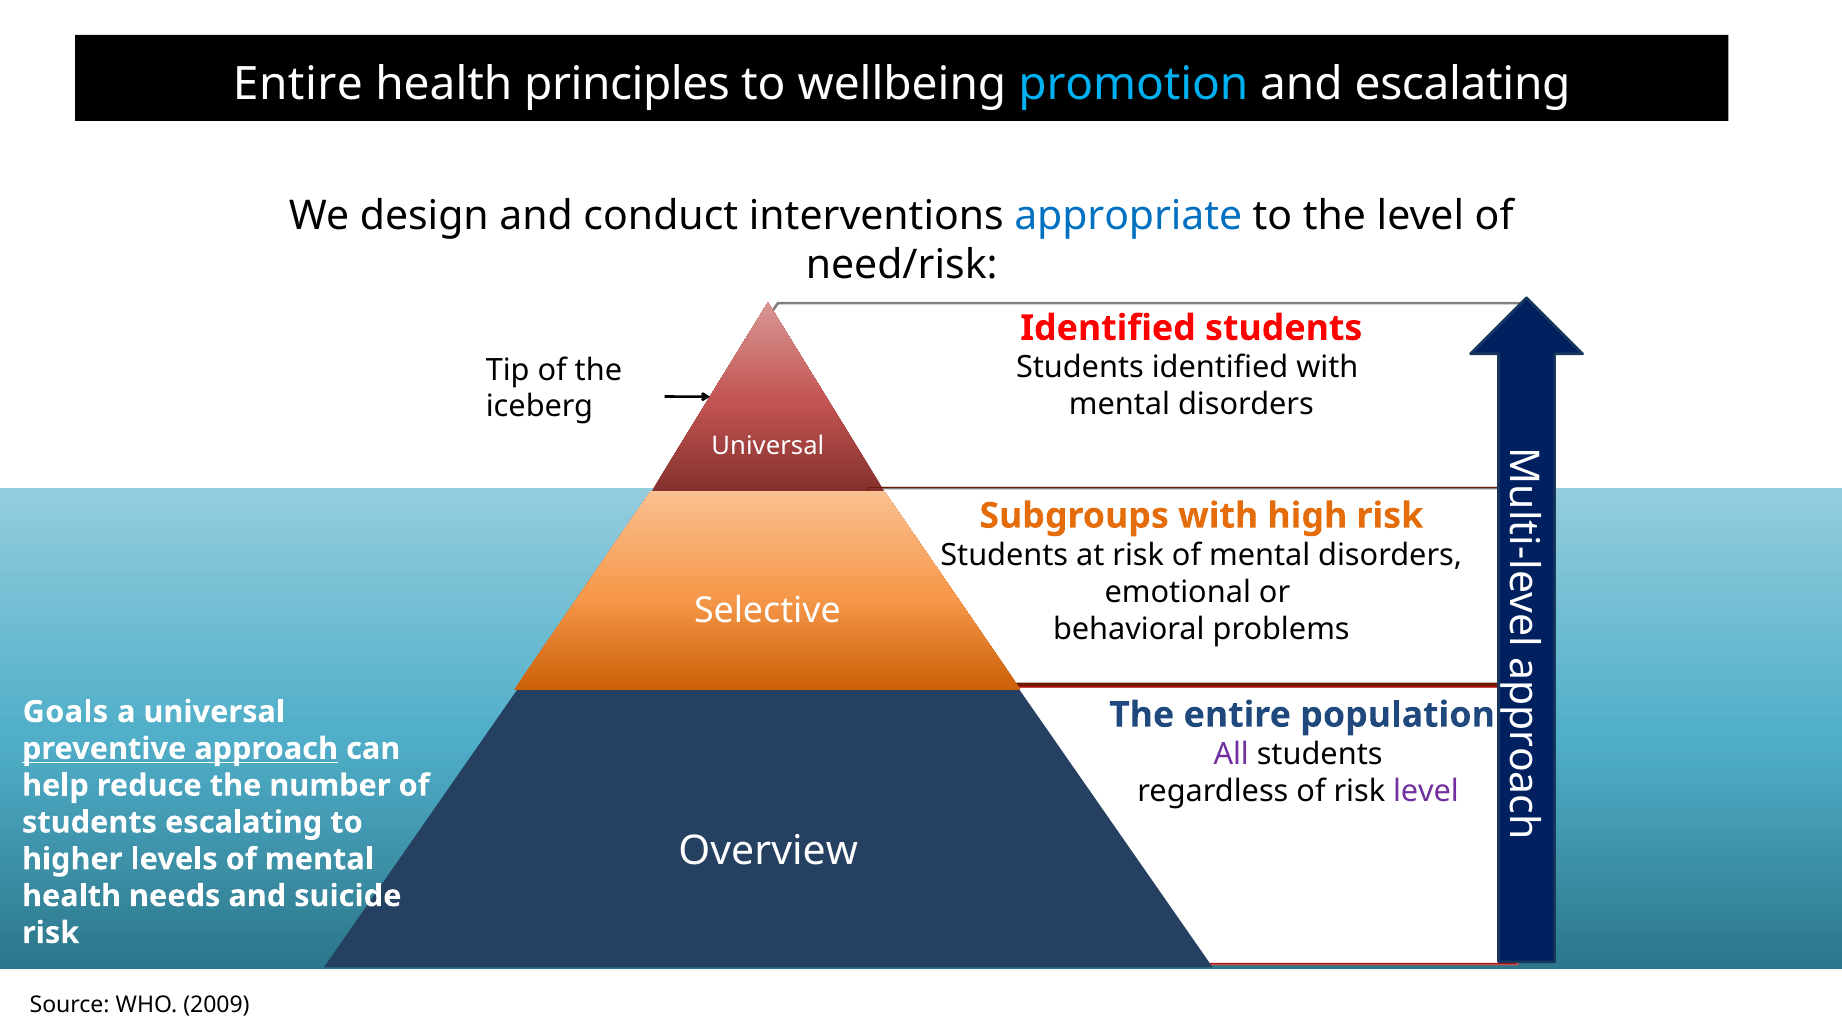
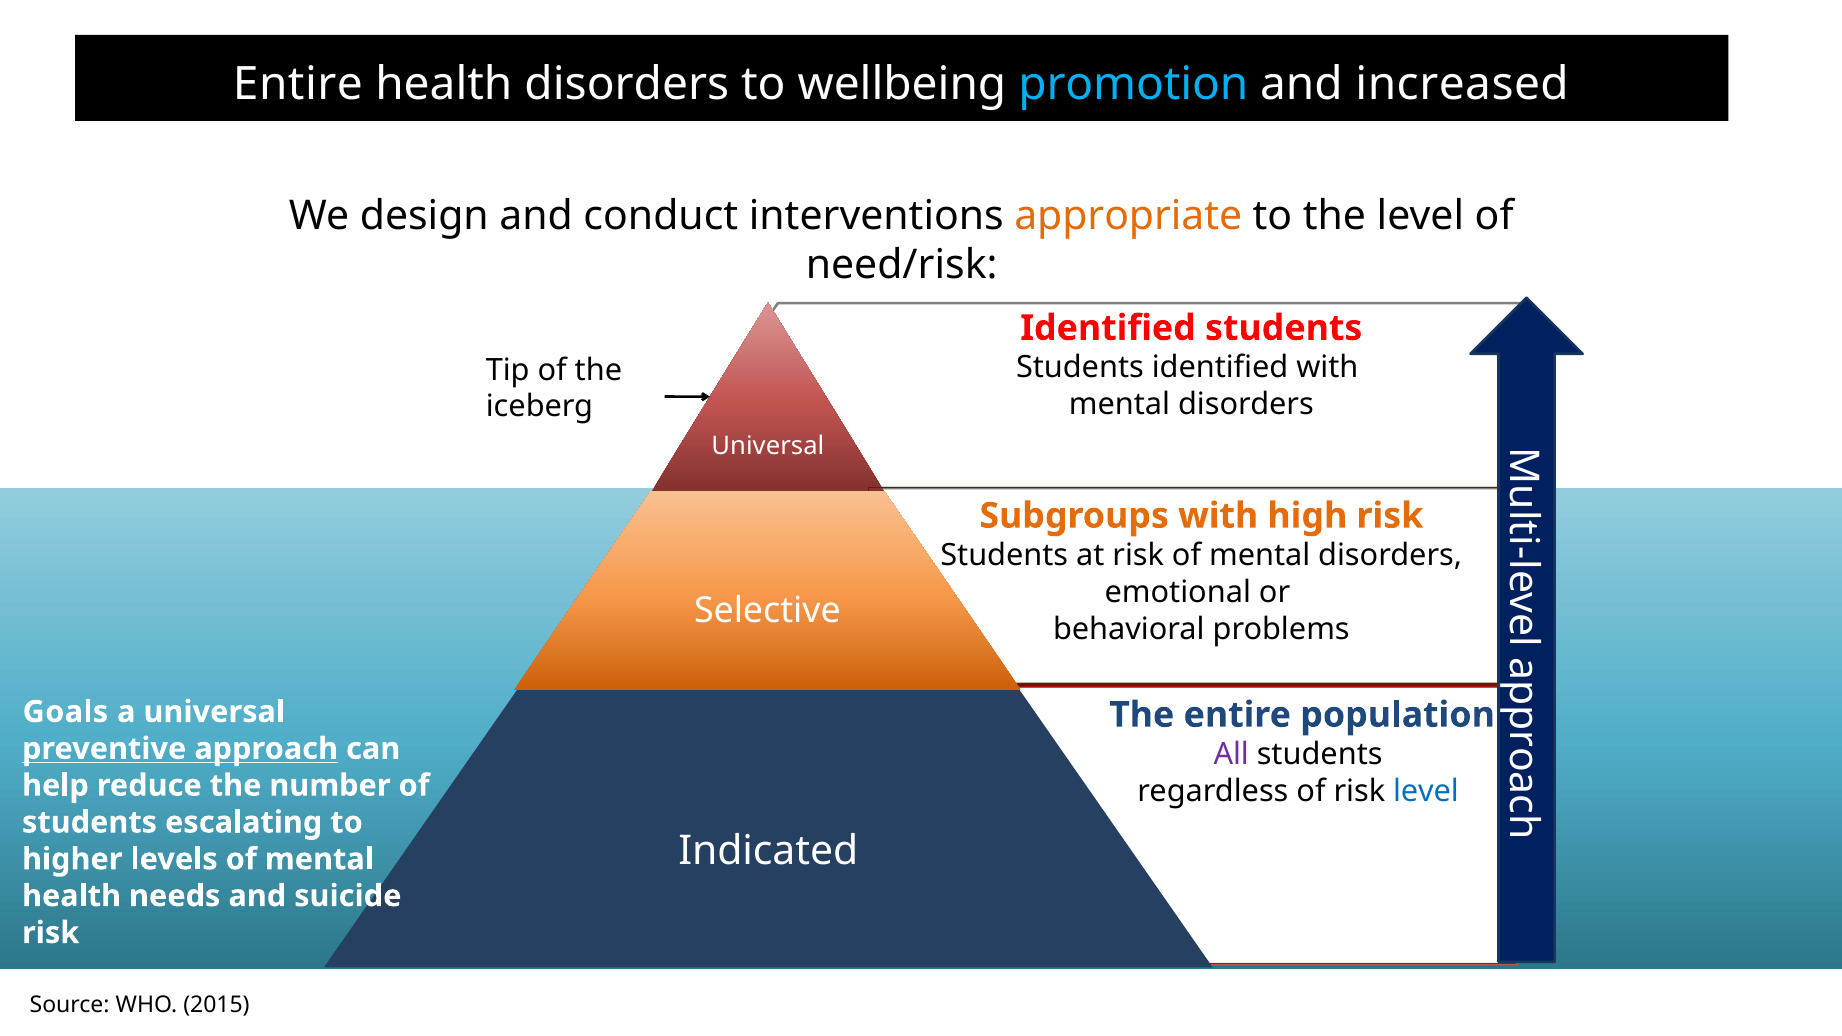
health principles: principles -> disorders (627, 84)
and escalating: escalating -> increased (1462, 84)
appropriate colour: blue -> orange (1128, 216)
level colour: purple -> blue (1426, 791)
Overview: Overview -> Indicated (768, 852)
2009: 2009 -> 2015 (216, 1005)
